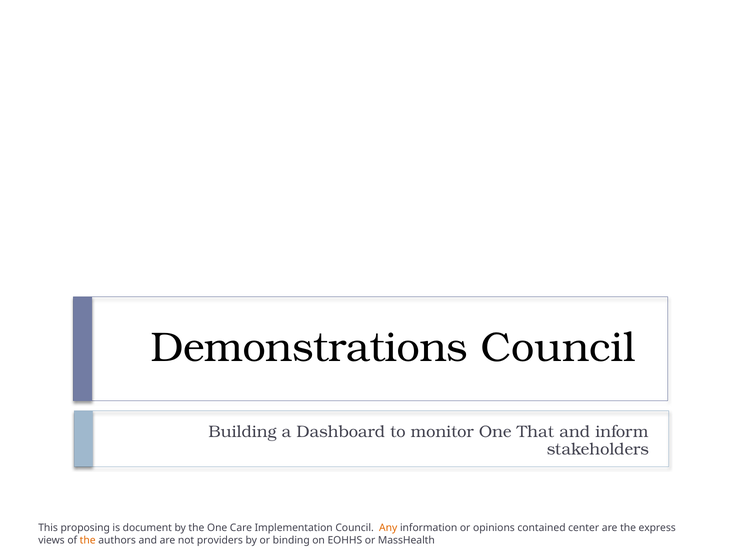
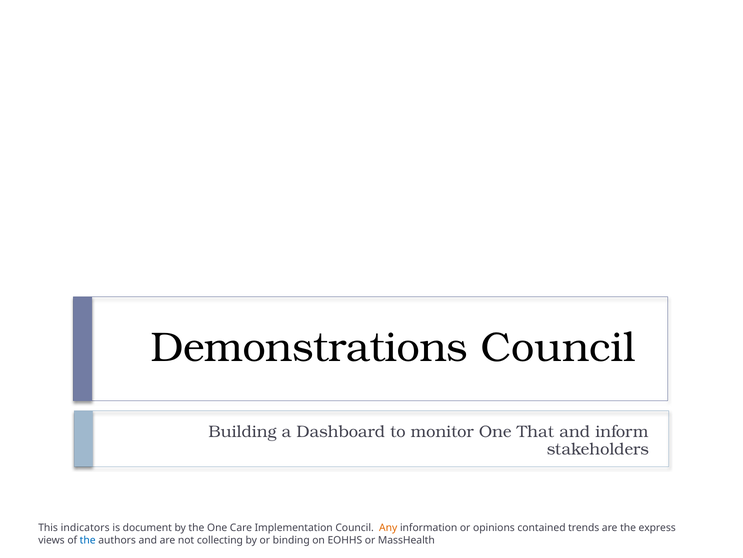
proposing: proposing -> indicators (85, 527)
center: center -> trends (584, 527)
the colour: orange -> blue (88, 539)
providers: providers -> collecting (220, 539)
